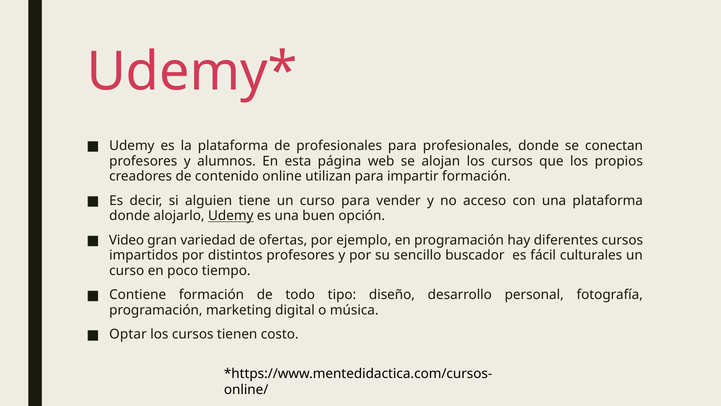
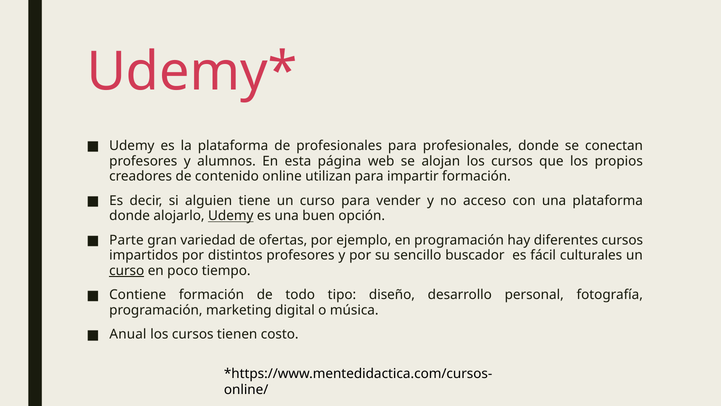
Video: Video -> Parte (126, 240)
curso underline: none -> present (127, 270)
Optar: Optar -> Anual (128, 334)
